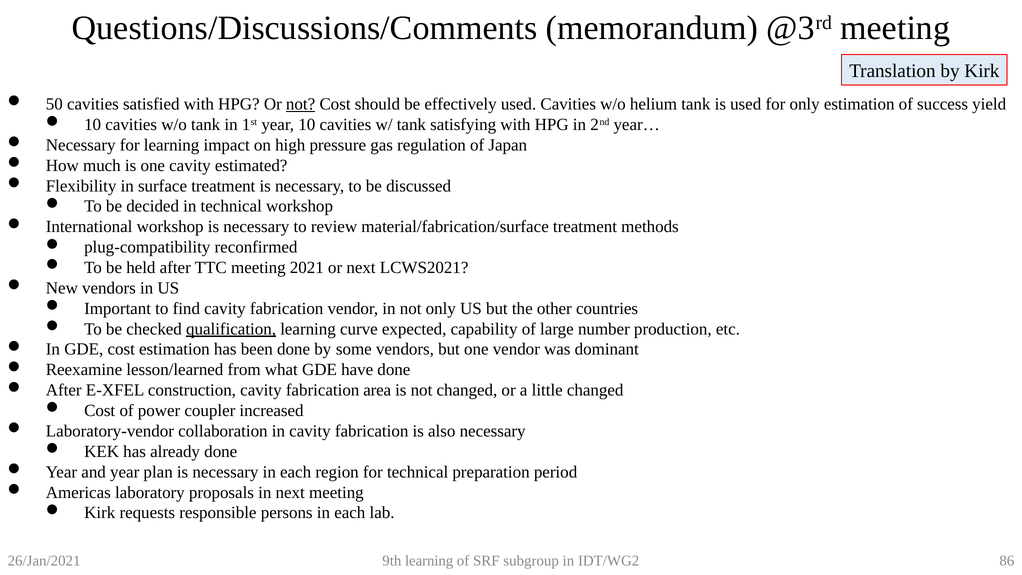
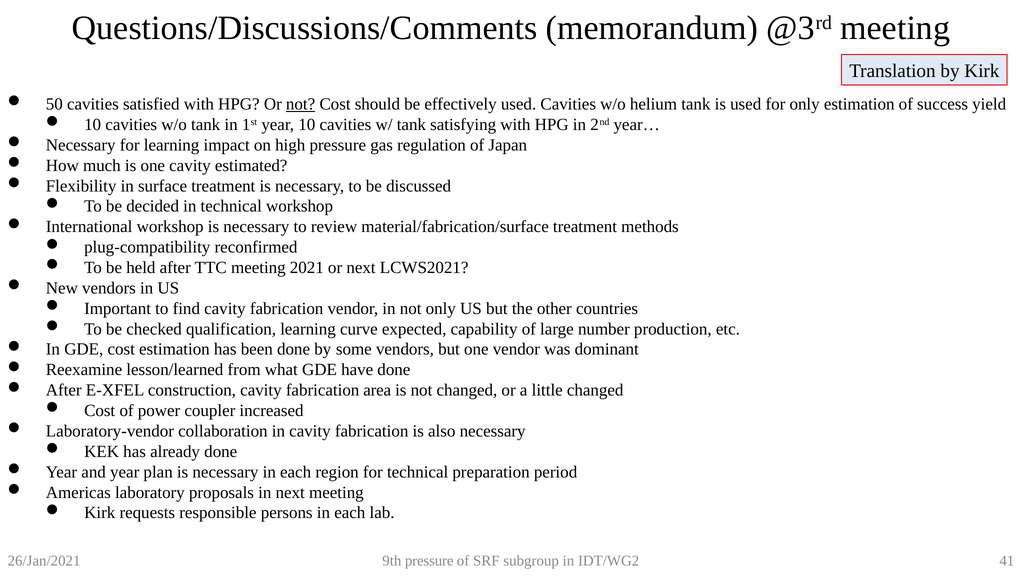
qualification underline: present -> none (231, 329)
9th learning: learning -> pressure (429, 561)
86: 86 -> 41 (1007, 561)
